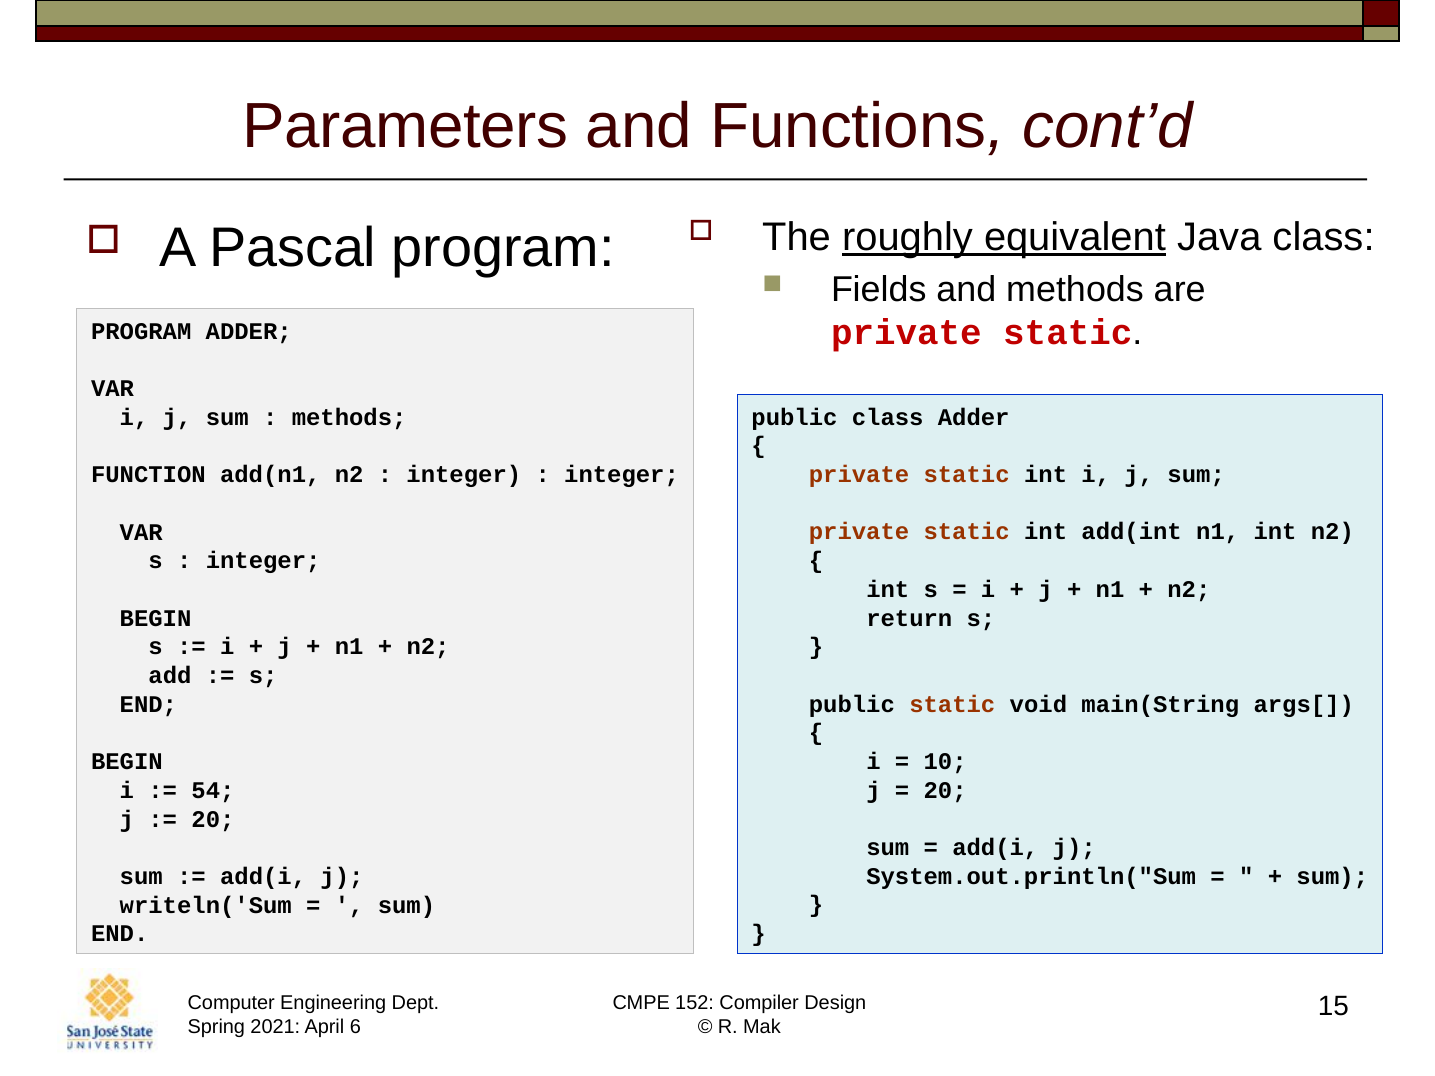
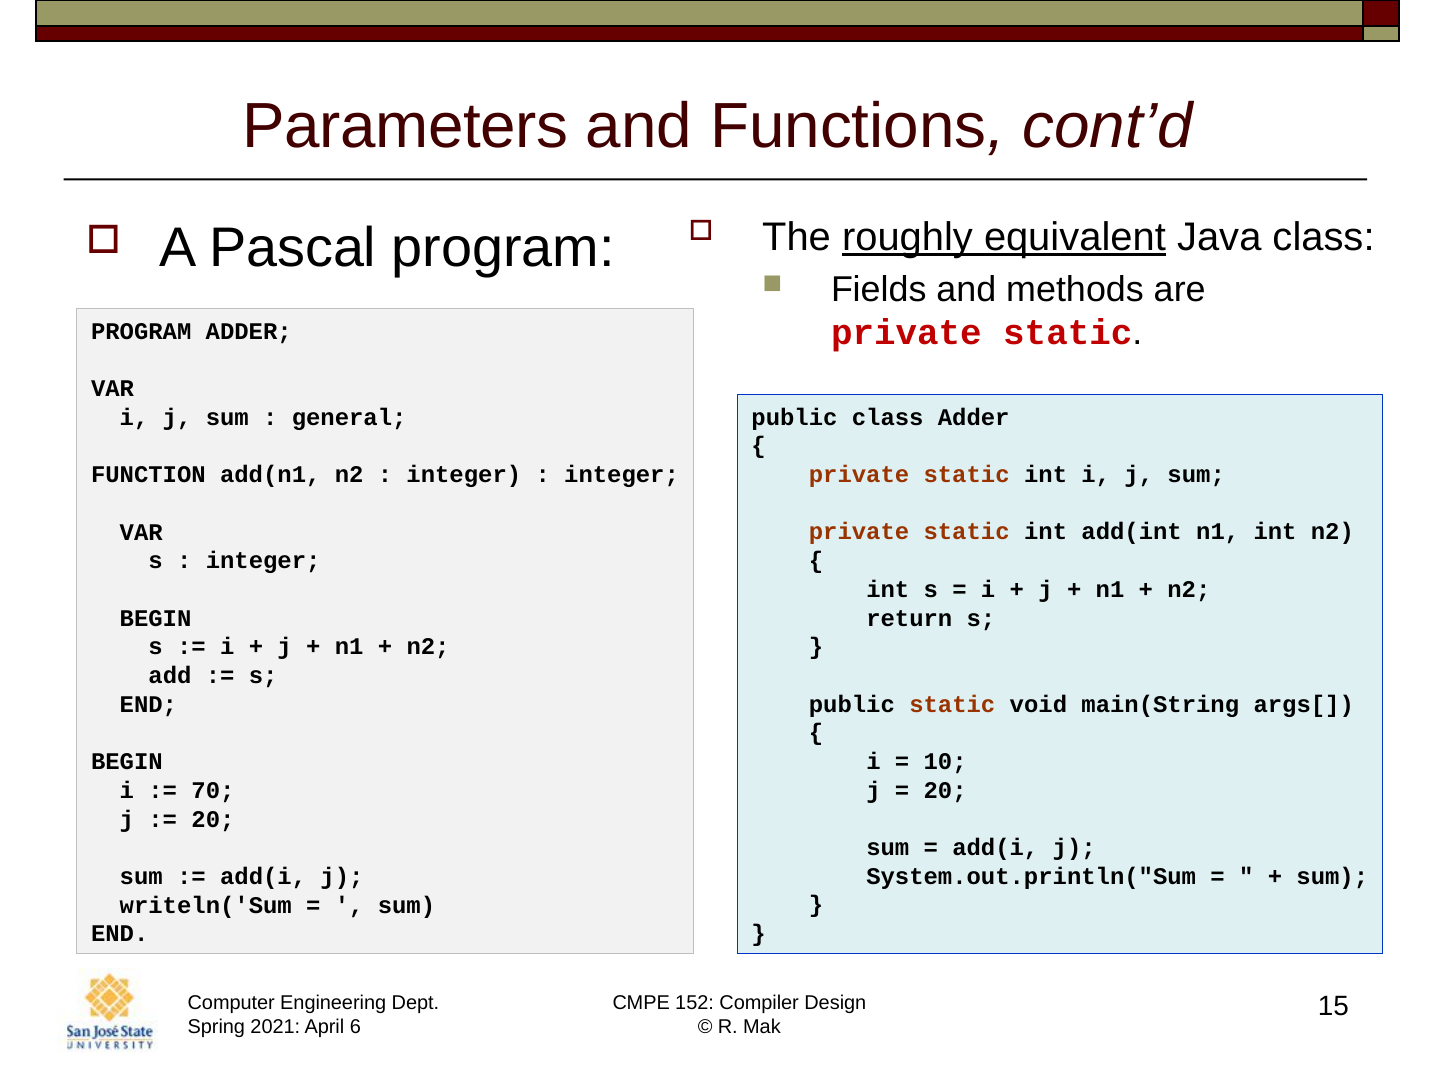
methods: methods -> general (349, 418)
54: 54 -> 70 (213, 791)
